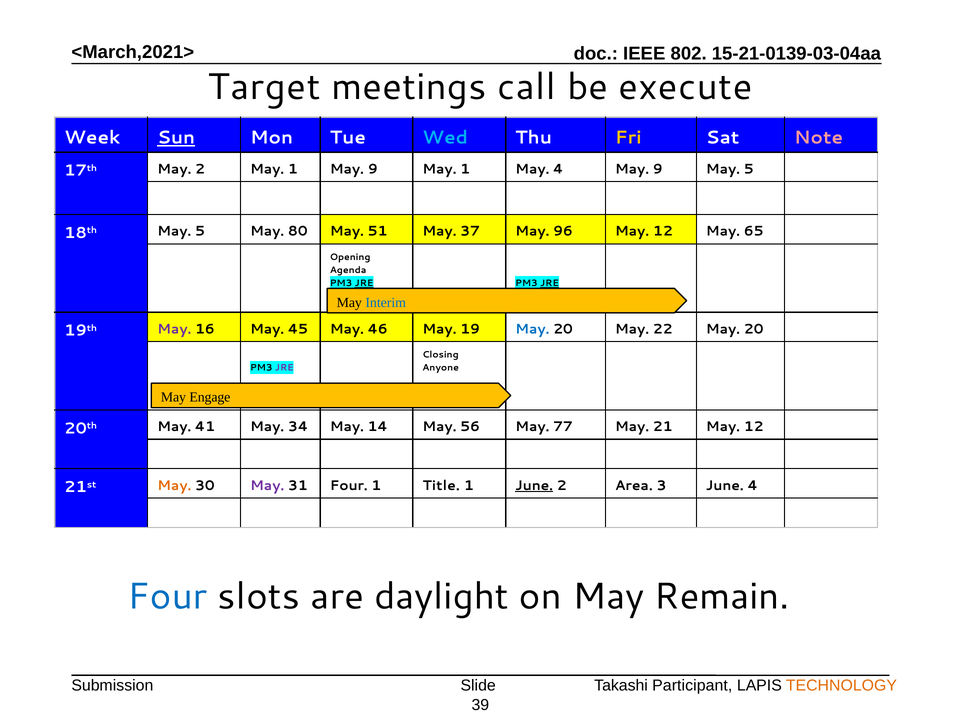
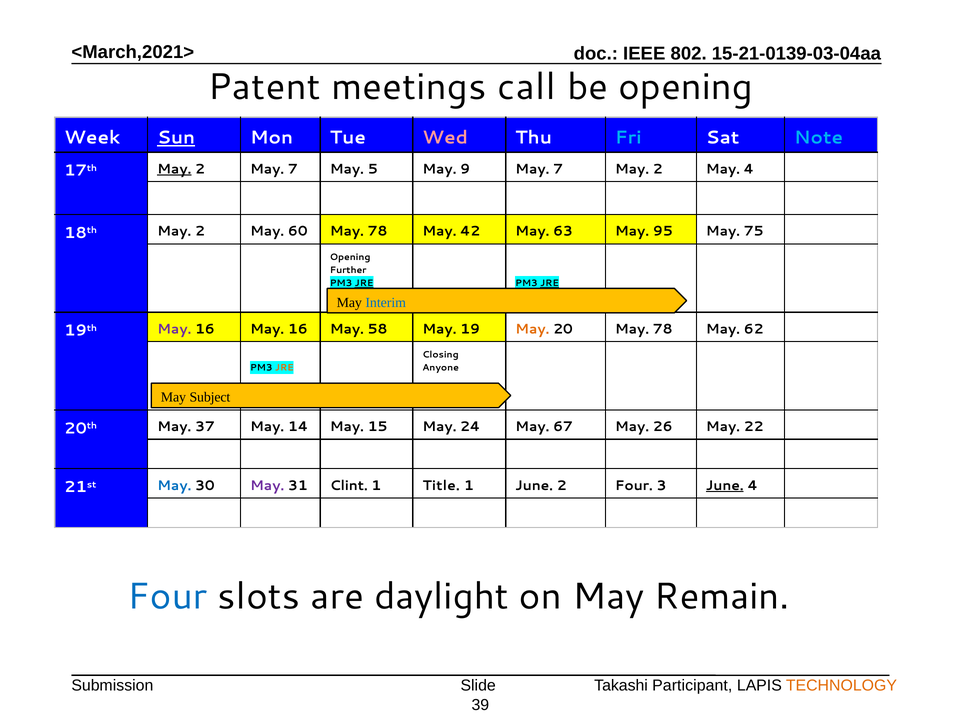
Target: Target -> Patent (264, 87)
be execute: execute -> opening (686, 87)
Wed colour: light blue -> pink (445, 138)
Fri colour: yellow -> light blue (628, 138)
Note colour: pink -> light blue (819, 138)
May underline: none -> present (174, 169)
2 May 1: 1 -> 7 (293, 169)
9: 9 -> 5 (373, 169)
1: 1 -> 9 (465, 169)
4: 4 -> 7 (558, 169)
9: 9 -> 2 (658, 169)
5: 5 -> 4 (749, 169)
18th May 5: 5 -> 2 (200, 231)
80: 80 -> 60 (298, 231)
51: 51 -> 78 (378, 231)
37: 37 -> 42 (470, 231)
96: 96 -> 63 (563, 231)
12: 12 -> 95 (663, 231)
65: 65 -> 75 (754, 231)
Agenda: Agenda -> Further (348, 270)
16 May 45: 45 -> 16 (298, 329)
46: 46 -> 58 (378, 329)
May colour: blue -> orange (532, 329)
20 May 22: 22 -> 78 (663, 329)
20: 20 -> 62 (754, 329)
JRE colour: purple -> orange (284, 368)
Engage: Engage -> Subject (210, 397)
41: 41 -> 37 (205, 427)
34: 34 -> 14 (298, 427)
14: 14 -> 15 (378, 427)
56: 56 -> 24 (470, 427)
77: 77 -> 67 (563, 427)
21: 21 -> 26 (663, 427)
12: 12 -> 22 (754, 427)
May colour: orange -> blue (174, 485)
31 Four: Four -> Clint (349, 485)
June underline: present -> none (534, 485)
2 Area: Area -> Four (634, 485)
June underline: none -> present (725, 485)
